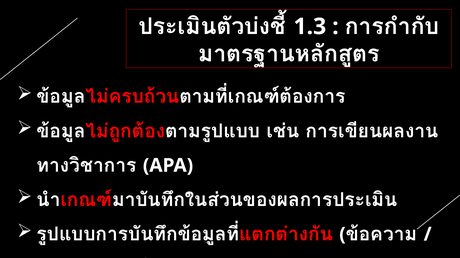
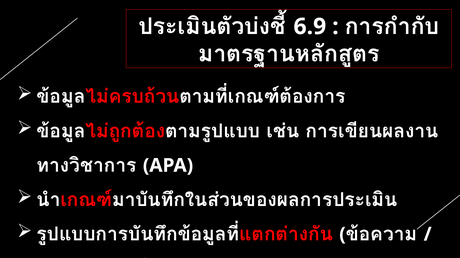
1.3: 1.3 -> 6.9 (310, 27)
